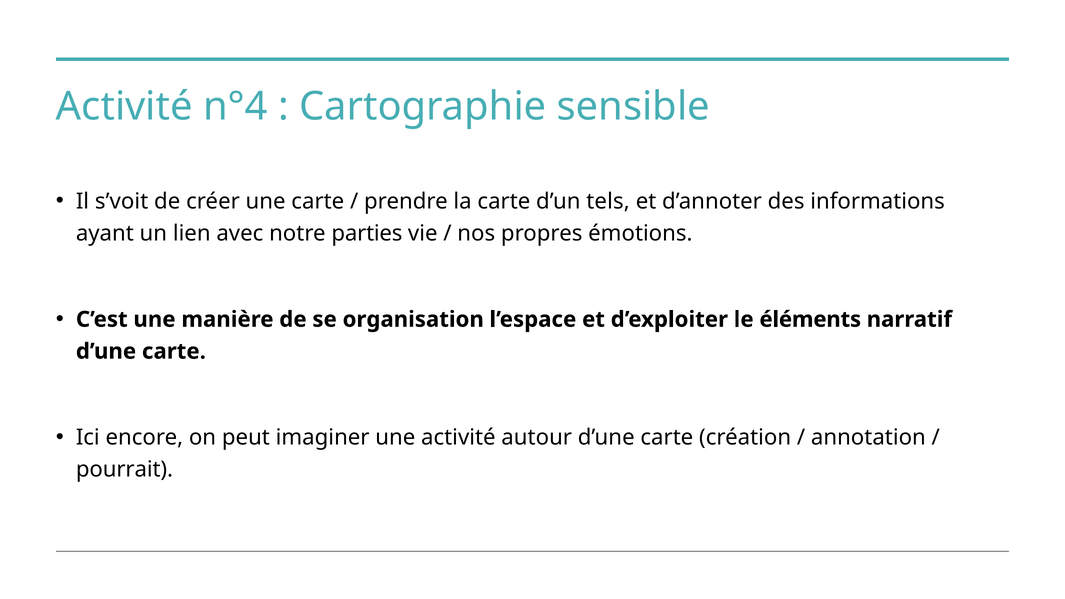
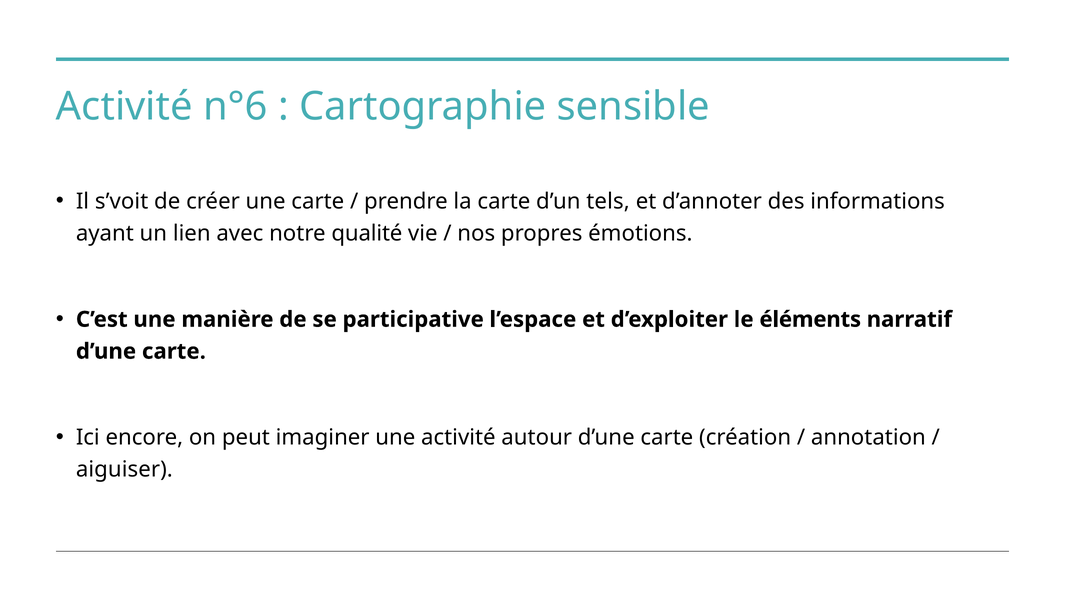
n°4: n°4 -> n°6 (235, 106)
parties: parties -> qualité (367, 233)
organisation: organisation -> participative (413, 319)
pourrait: pourrait -> aiguiser (124, 469)
